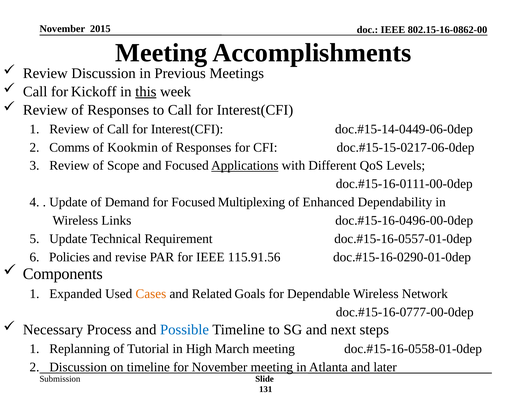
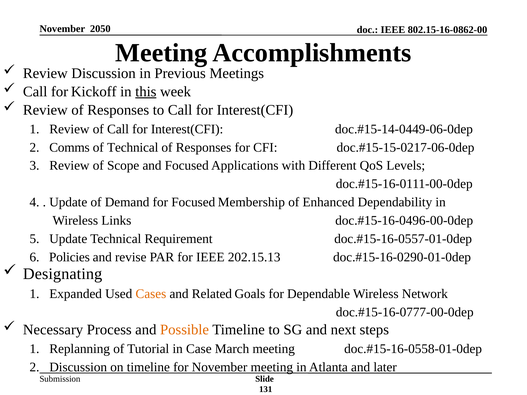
2015: 2015 -> 2050 (100, 29)
of Kookmin: Kookmin -> Technical (133, 147)
Applications underline: present -> none (245, 166)
Multiplexing: Multiplexing -> Membership (251, 202)
115.91.56: 115.91.56 -> 202.15.13 (254, 257)
Components: Components -> Designating (63, 274)
Possible colour: blue -> orange (185, 330)
High: High -> Case (199, 349)
